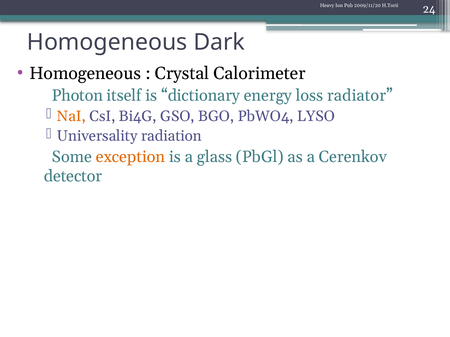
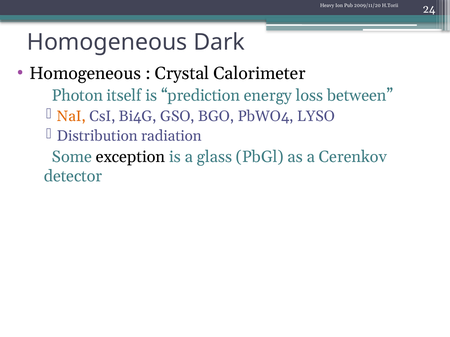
dictionary: dictionary -> prediction (201, 96)
radiator: radiator -> between (360, 96)
Universality: Universality -> Distribution (97, 136)
exception colour: orange -> black (131, 157)
